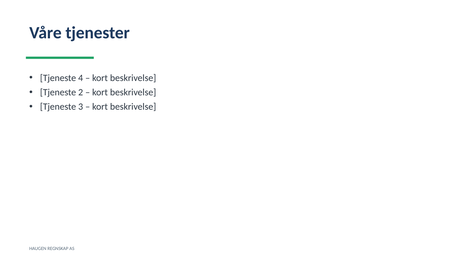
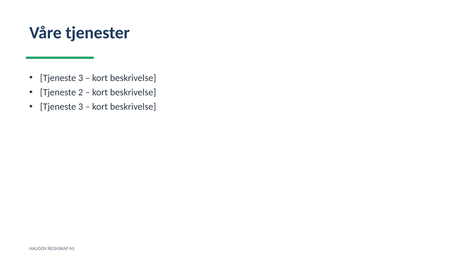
4: 4 -> 3 (81, 78)
